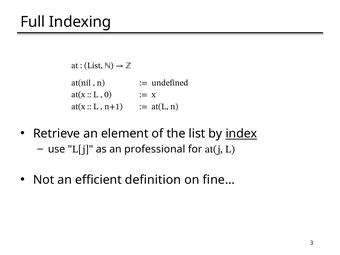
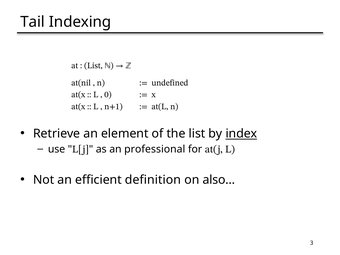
Full: Full -> Tail (33, 22)
fine…: fine… -> also… (219, 180)
